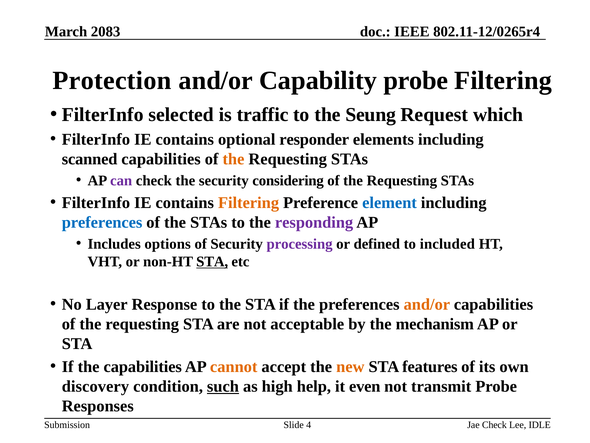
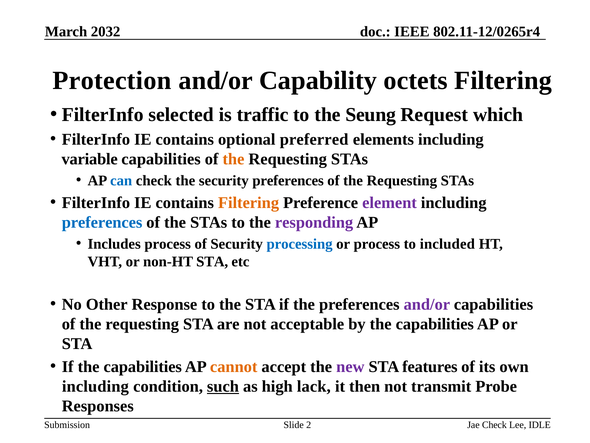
2083: 2083 -> 2032 (106, 31)
Capability probe: probe -> octets (416, 80)
responder: responder -> preferred (314, 139)
scanned: scanned -> variable (90, 159)
can colour: purple -> blue (121, 180)
security considering: considering -> preferences (288, 180)
element colour: blue -> purple (390, 202)
Includes options: options -> process (168, 244)
processing colour: purple -> blue (300, 244)
or defined: defined -> process (377, 244)
STA underline: present -> none (212, 261)
Layer: Layer -> Other (107, 304)
and/or colour: orange -> purple (427, 304)
by the mechanism: mechanism -> capabilities (435, 324)
new colour: orange -> purple (350, 366)
discovery: discovery -> including (95, 386)
help: help -> lack (314, 386)
even: even -> then (365, 386)
4: 4 -> 2 (309, 424)
